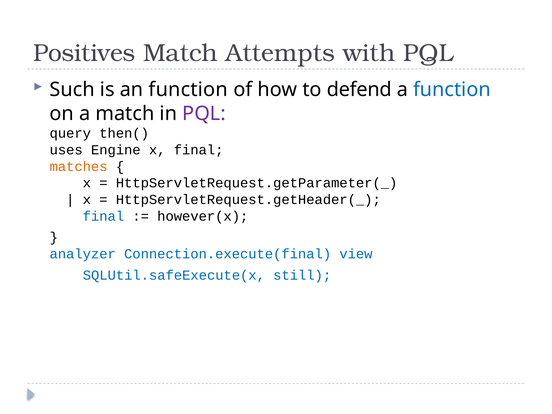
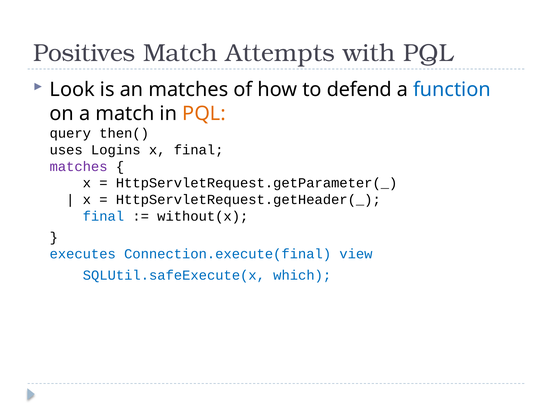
Such: Such -> Look (72, 90)
an function: function -> matches (188, 90)
PQL colour: purple -> orange (204, 114)
Engine: Engine -> Logins (116, 150)
matches colour: orange -> purple (79, 167)
however(x: however(x -> without(x (203, 216)
analyzer: analyzer -> executes (83, 254)
still: still -> which (302, 275)
